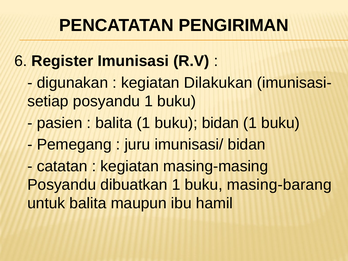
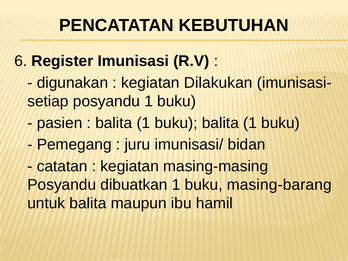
PENGIRIMAN: PENGIRIMAN -> KEBUTUHAN (234, 25)
buku bidan: bidan -> balita (220, 123)
